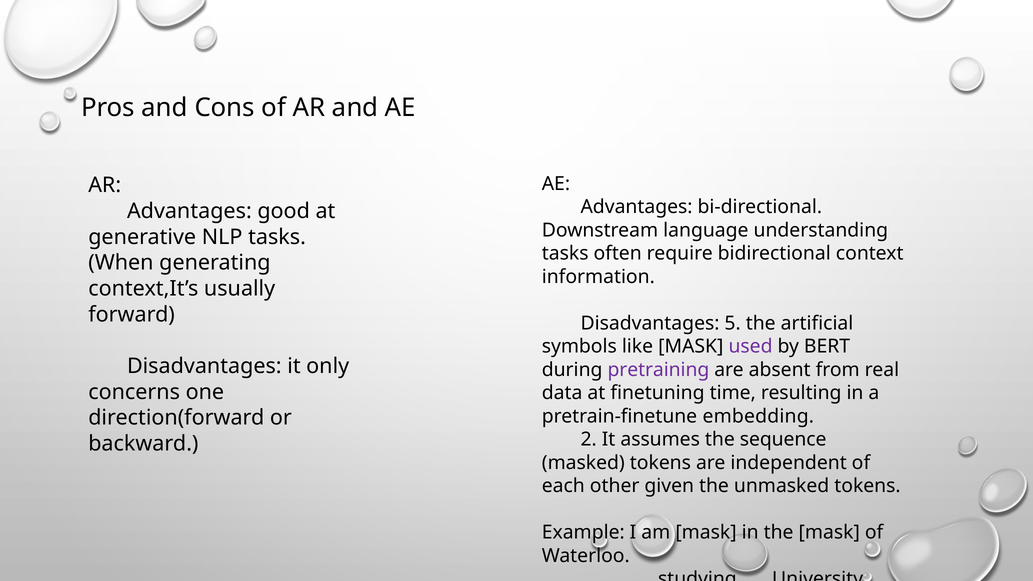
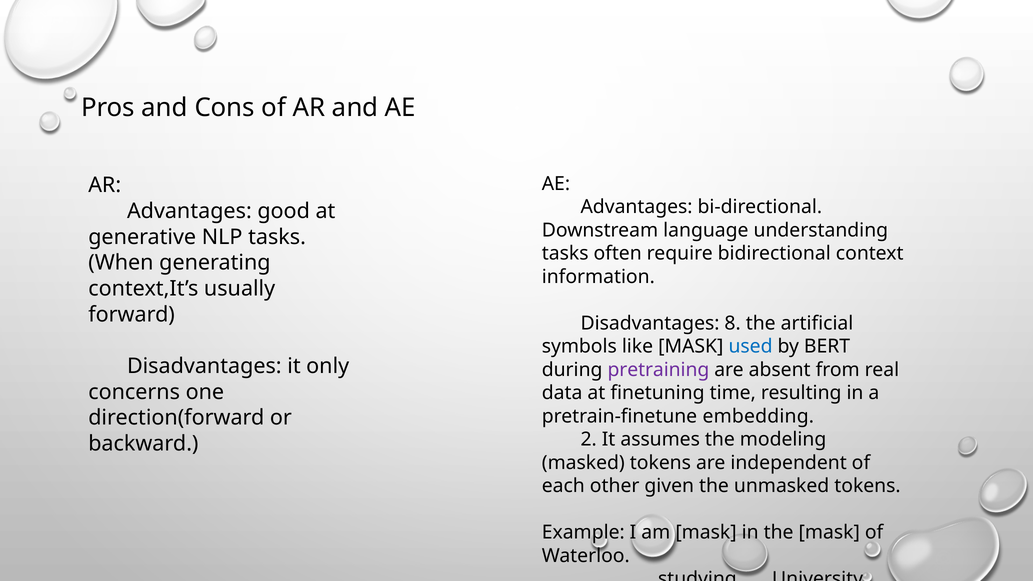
5: 5 -> 8 (733, 323)
used colour: purple -> blue (751, 347)
sequence: sequence -> modeling (783, 439)
